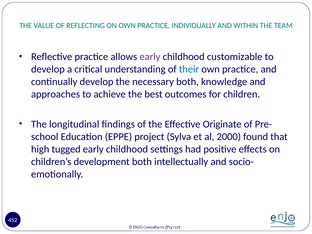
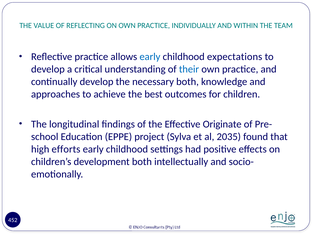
early colour: purple -> blue (150, 57)
customizable: customizable -> expectations (235, 57)
2000: 2000 -> 2035 (229, 137)
tugged: tugged -> efforts (66, 149)
